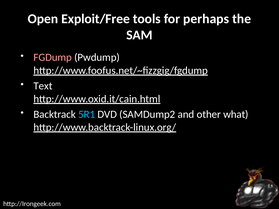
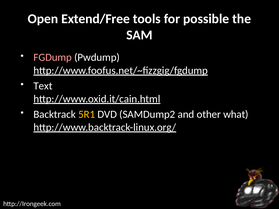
Exploit/Free: Exploit/Free -> Extend/Free (96, 19)
perhaps: perhaps -> possible (206, 19)
5R1 colour: light blue -> yellow (87, 114)
